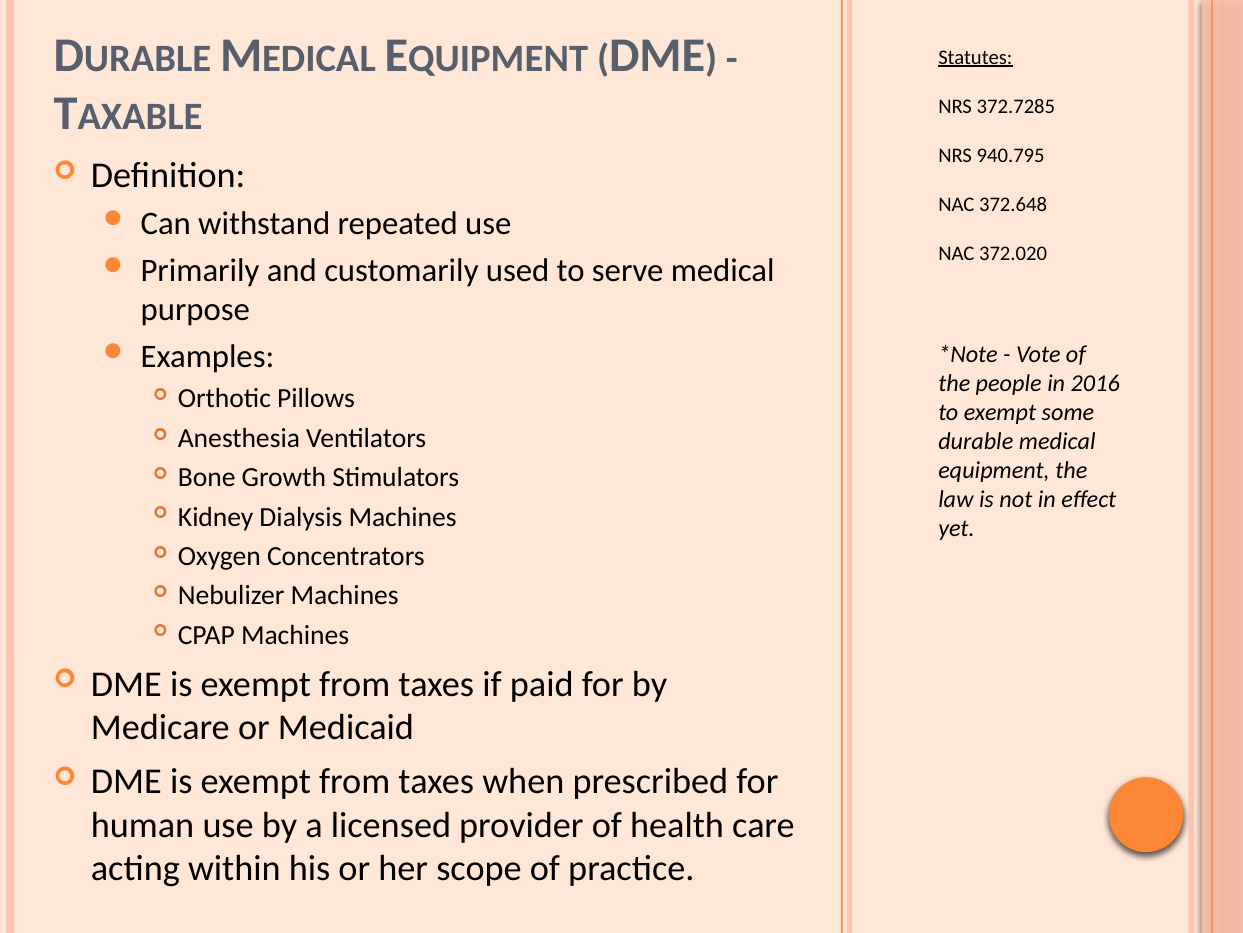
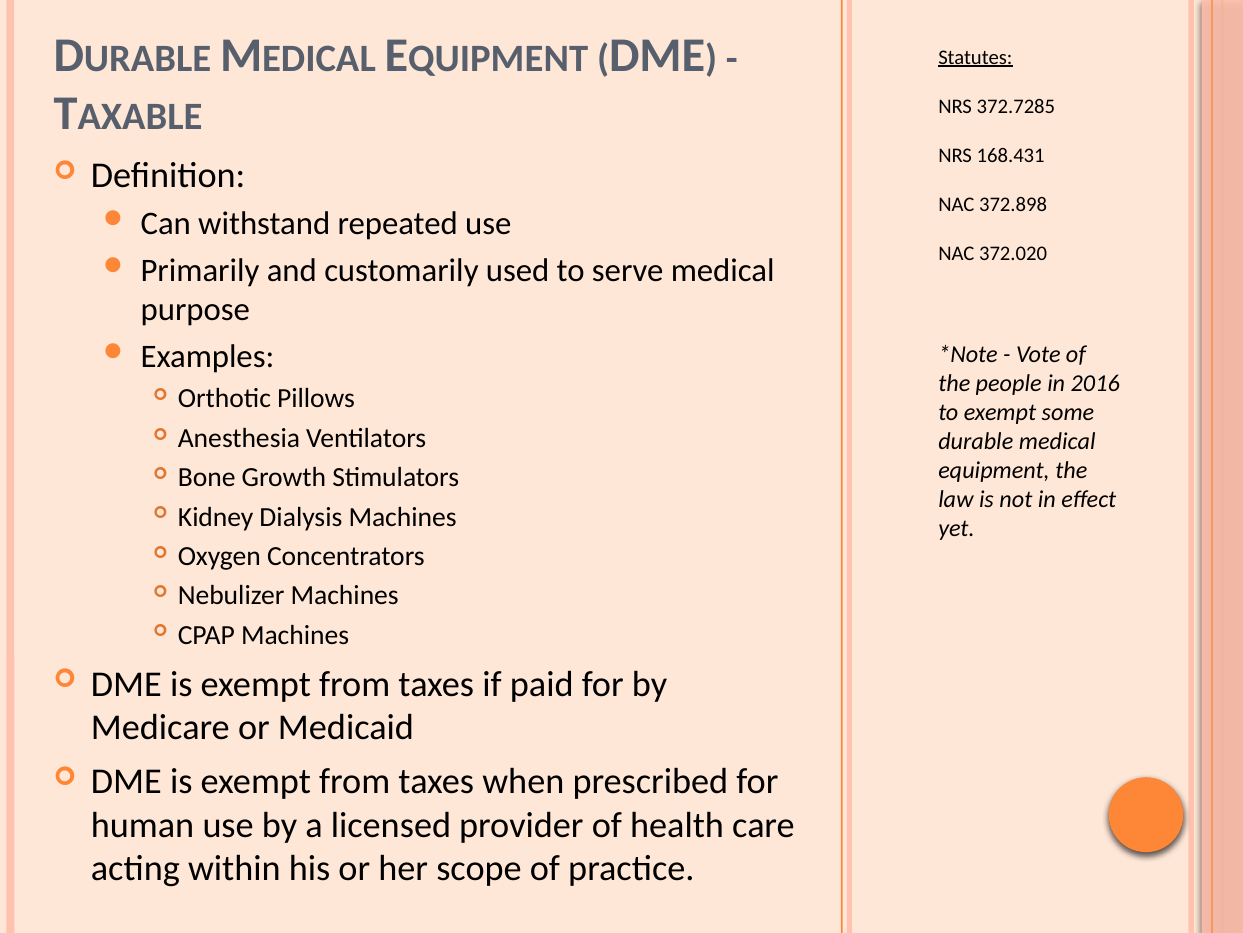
940.795: 940.795 -> 168.431 (1011, 155)
372.648: 372.648 -> 372.898 (1013, 204)
